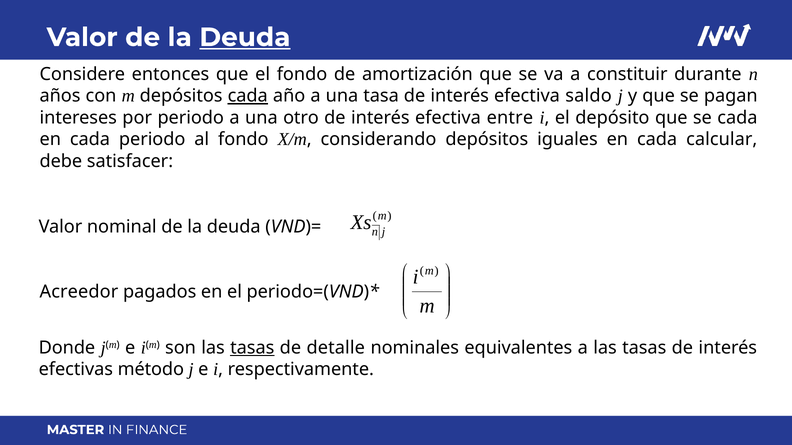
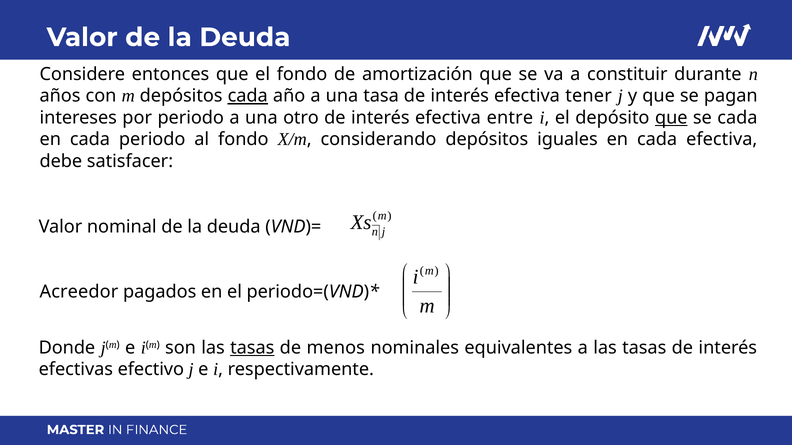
Deuda underline: present -> none (245, 37)
saldo: saldo -> tener (589, 96)
que underline: none -> present (671, 118)
cada calcular: calcular -> efectiva (722, 140)
detalle: detalle -> menos (336, 348)
método: método -> efectivo (151, 370)
